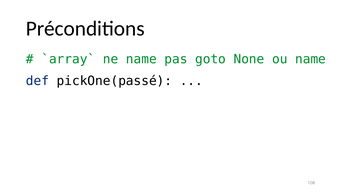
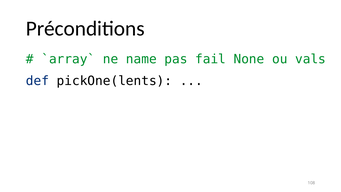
goto: goto -> fail (211, 59)
ou name: name -> vals (311, 59)
pickOne(passé: pickOne(passé -> pickOne(lents (114, 81)
